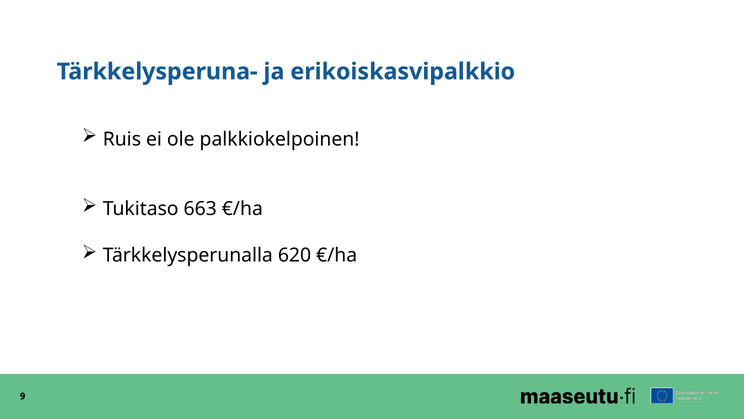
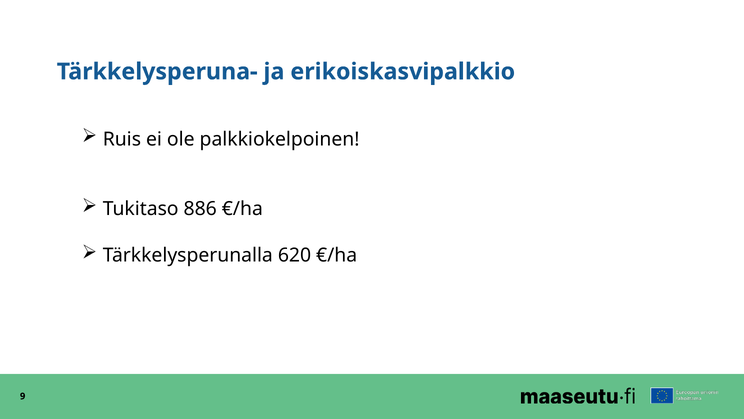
663: 663 -> 886 (200, 209)
